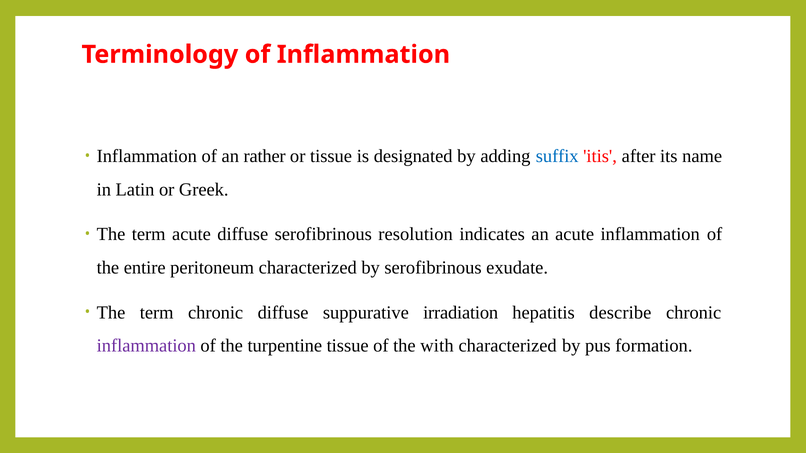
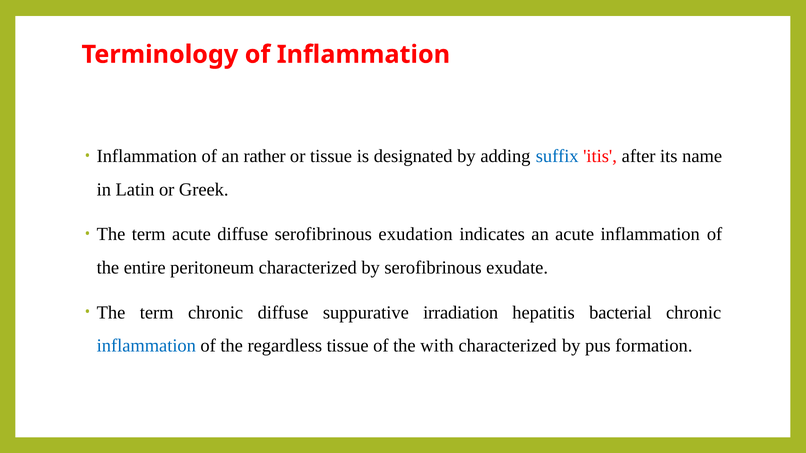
resolution: resolution -> exudation (416, 235)
describe: describe -> bacterial (620, 313)
inflammation colour: purple -> blue (146, 346)
turpentine: turpentine -> regardless (285, 346)
